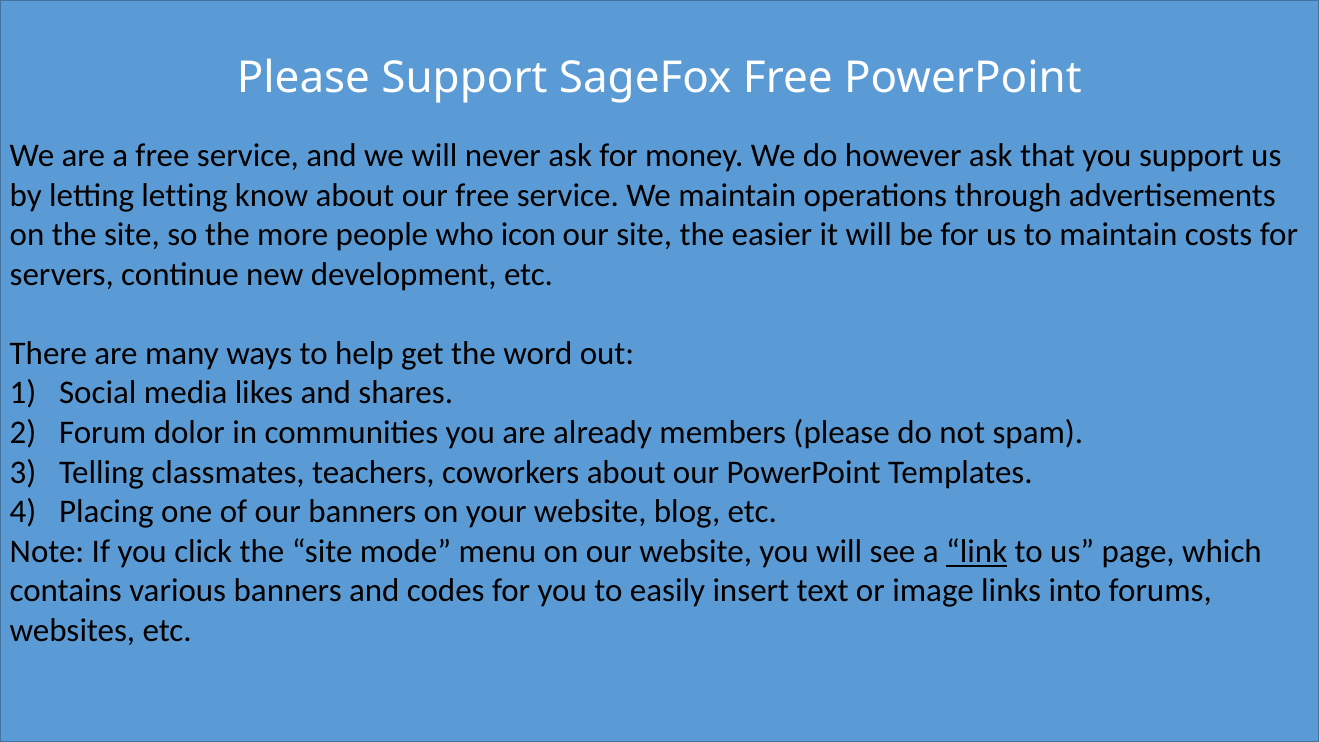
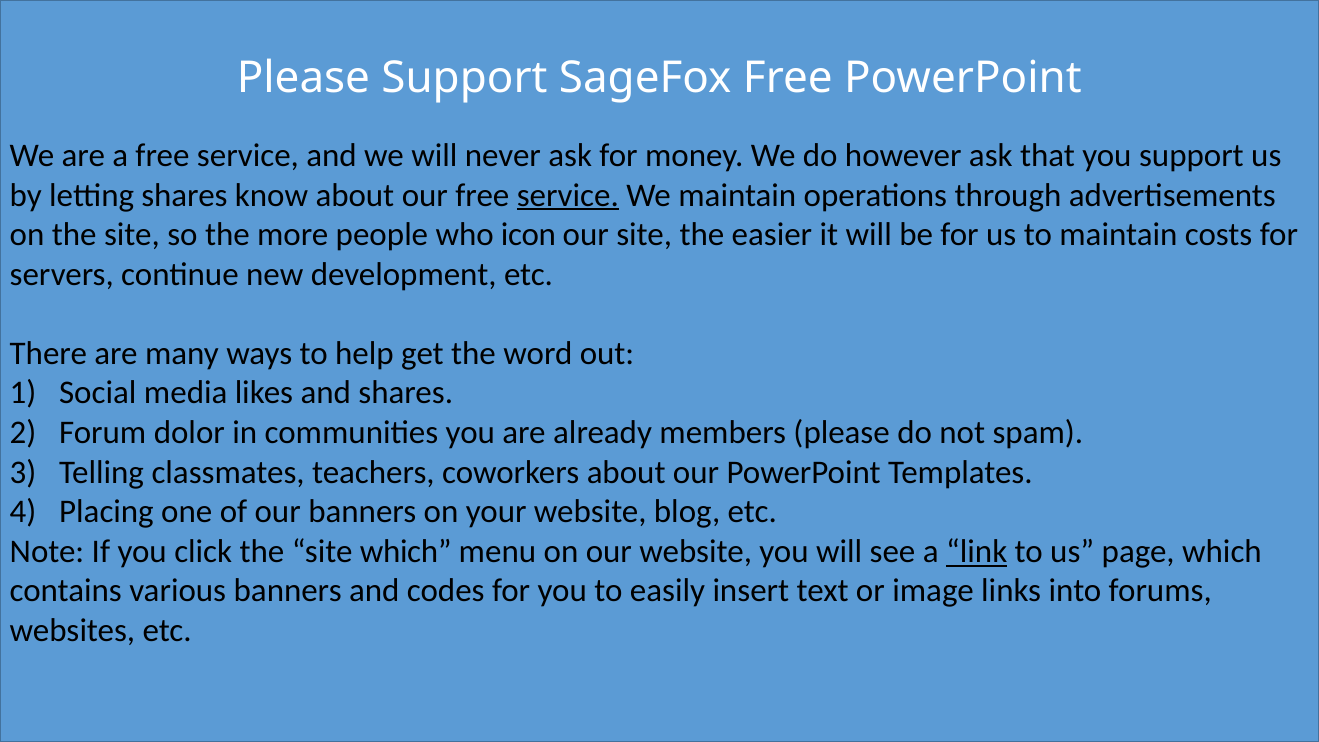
letting letting: letting -> shares (185, 195)
service underline: none -> present (568, 195)
site mode: mode -> which (406, 551)
